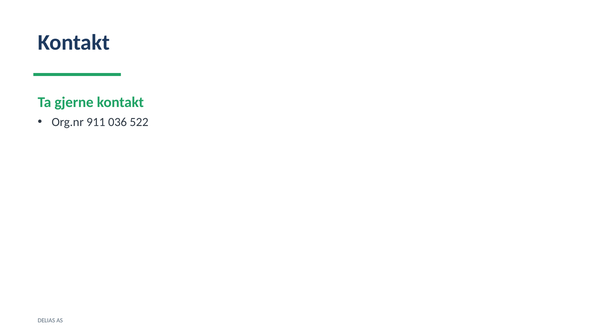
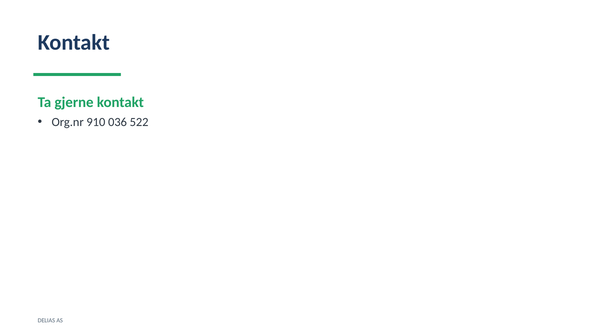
911: 911 -> 910 (96, 122)
